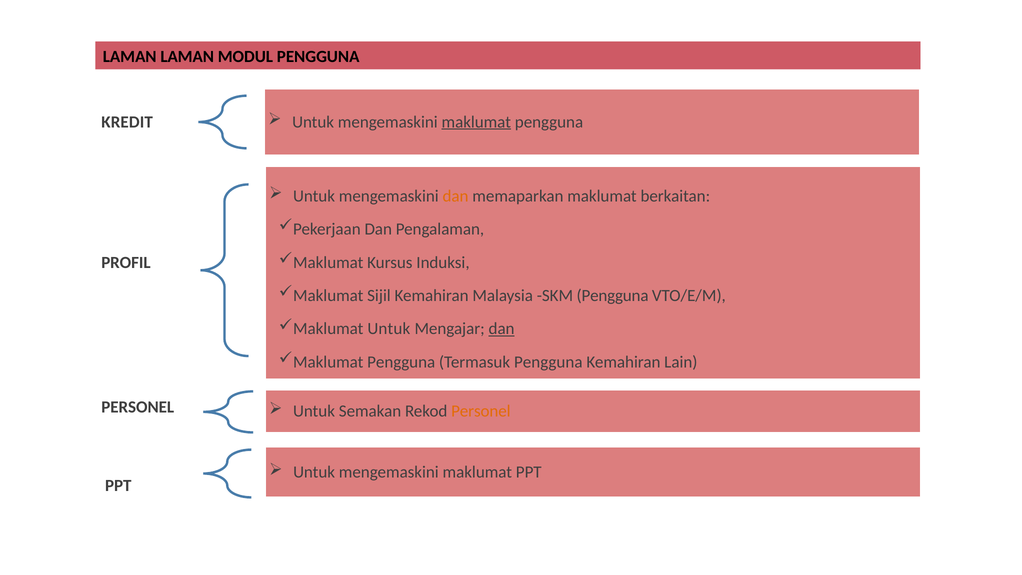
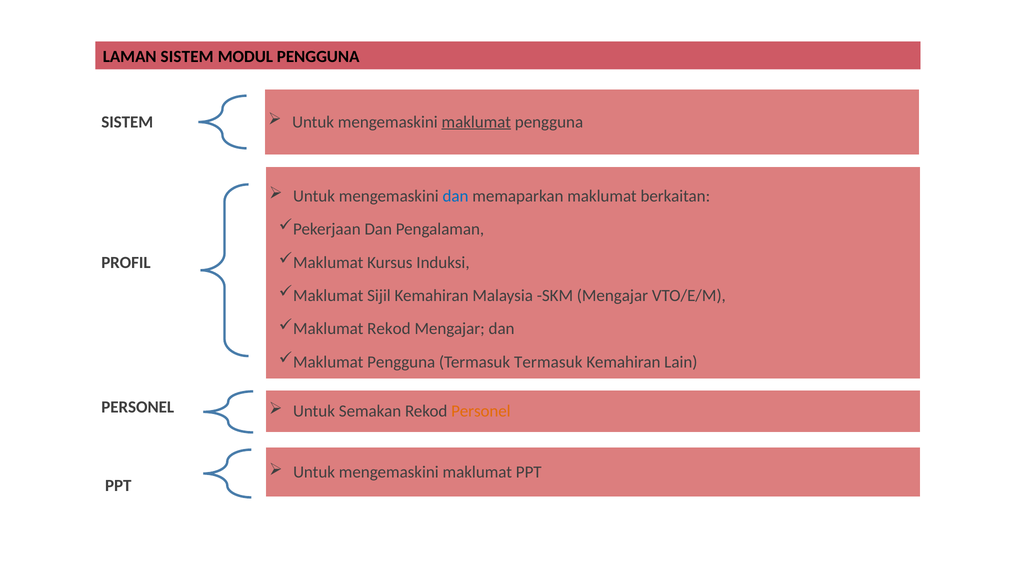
LAMAN LAMAN: LAMAN -> SISTEM (187, 57)
KREDIT: KREDIT -> SISTEM (127, 122)
dan colour: orange -> blue (456, 196)
SKM Pengguna: Pengguna -> Mengajar (612, 296)
Untuk: Untuk -> Rekod (389, 329)
dan underline: present -> none (502, 329)
Termasuk Pengguna: Pengguna -> Termasuk (548, 362)
